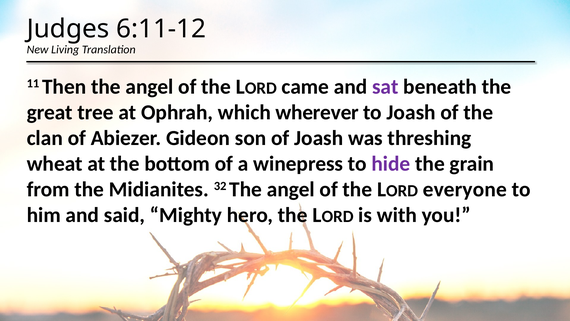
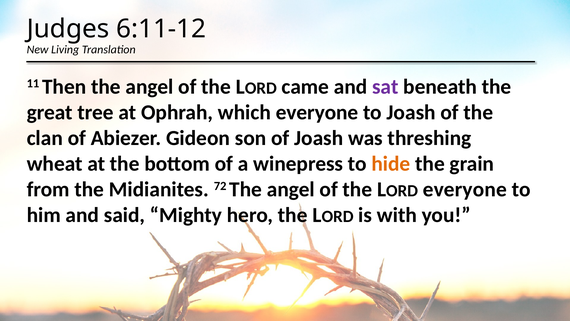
which wherever: wherever -> everyone (317, 112)
hide colour: purple -> orange (391, 163)
32: 32 -> 72 (220, 186)
